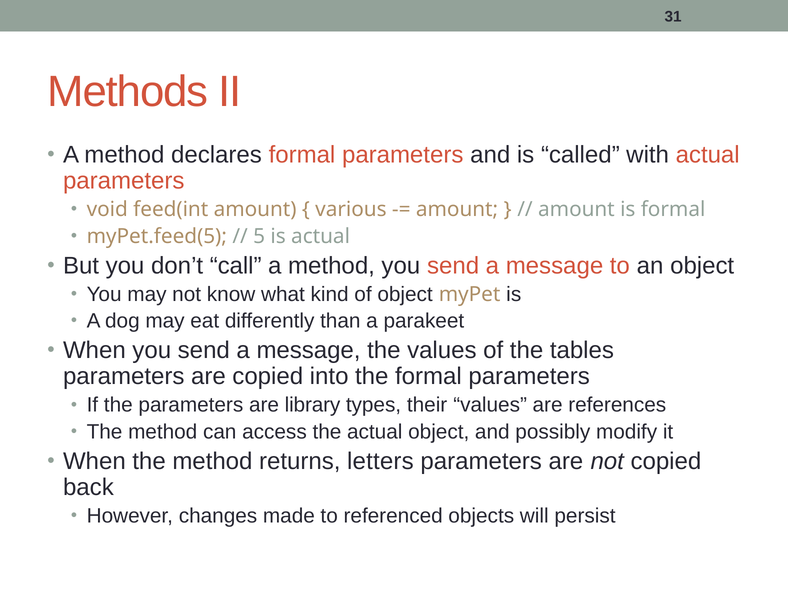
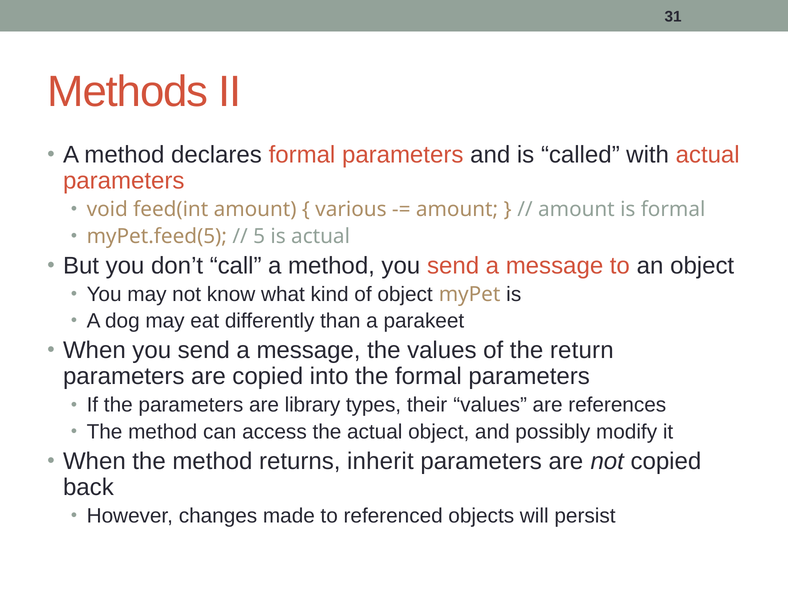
tables: tables -> return (582, 351)
letters: letters -> inherit (380, 461)
